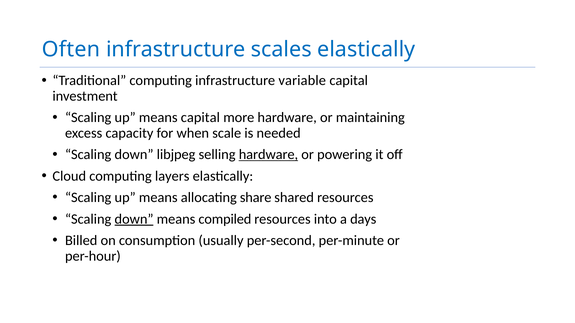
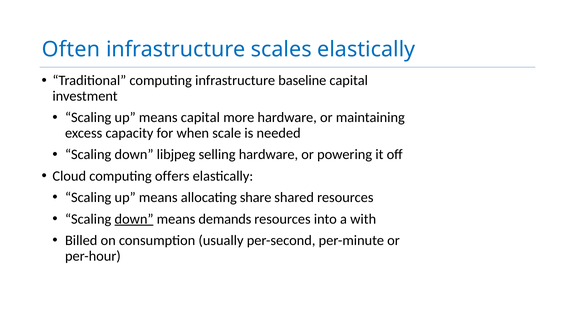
variable: variable -> baseline (302, 81)
hardware underline: present -> none (268, 155)
layers: layers -> offers (172, 176)
compiled: compiled -> demands (225, 219)
days: days -> with (363, 219)
